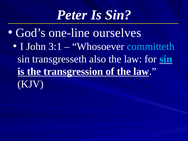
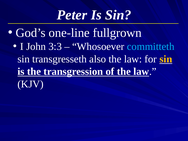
ourselves: ourselves -> fullgrown (117, 33)
3:1: 3:1 -> 3:3 (55, 46)
sin colour: light blue -> yellow (166, 59)
